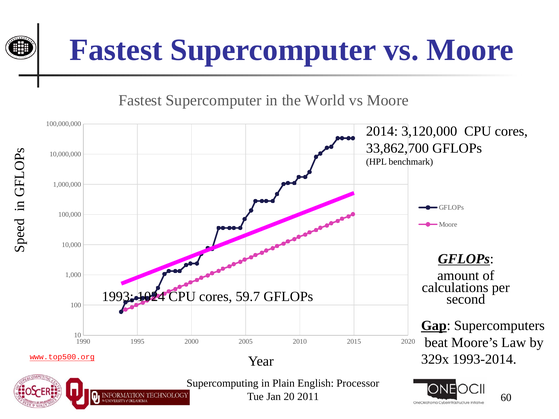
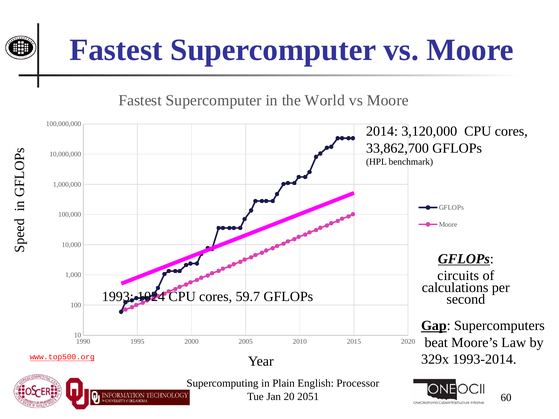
amount: amount -> circuits (458, 276)
2011: 2011 -> 2051 (308, 397)
